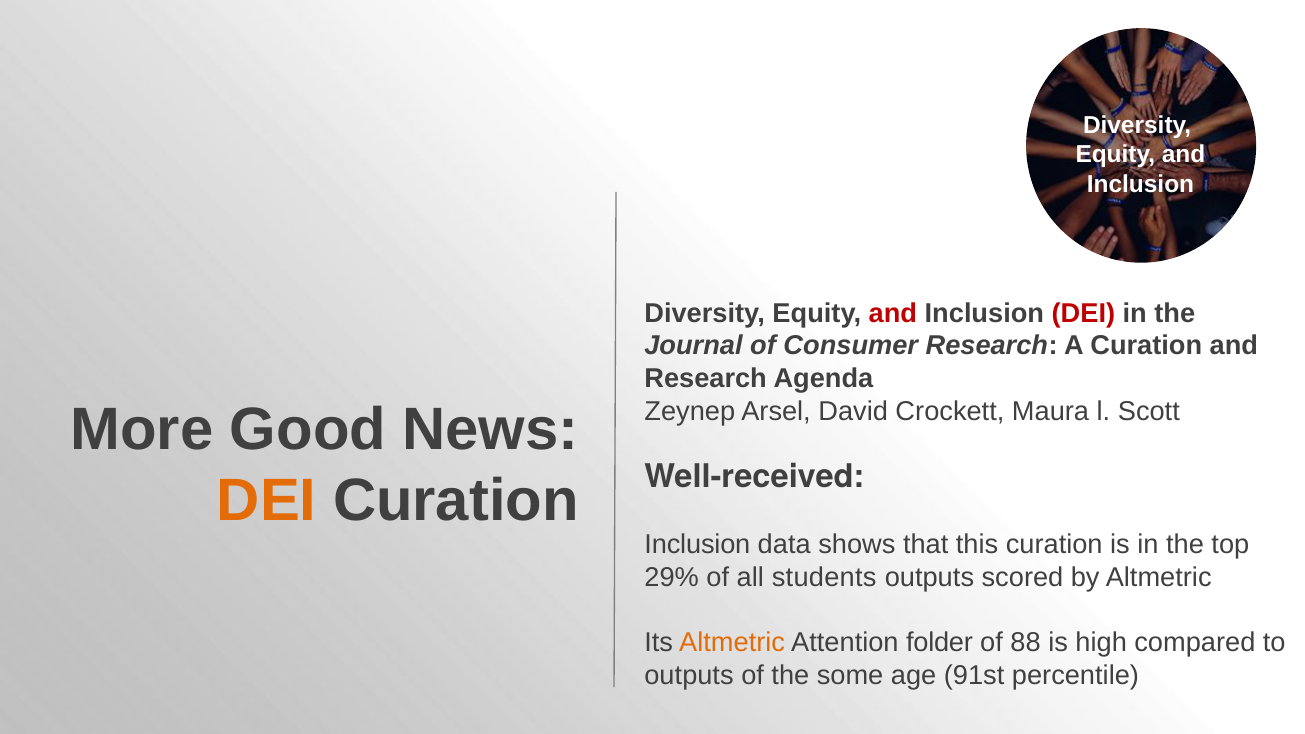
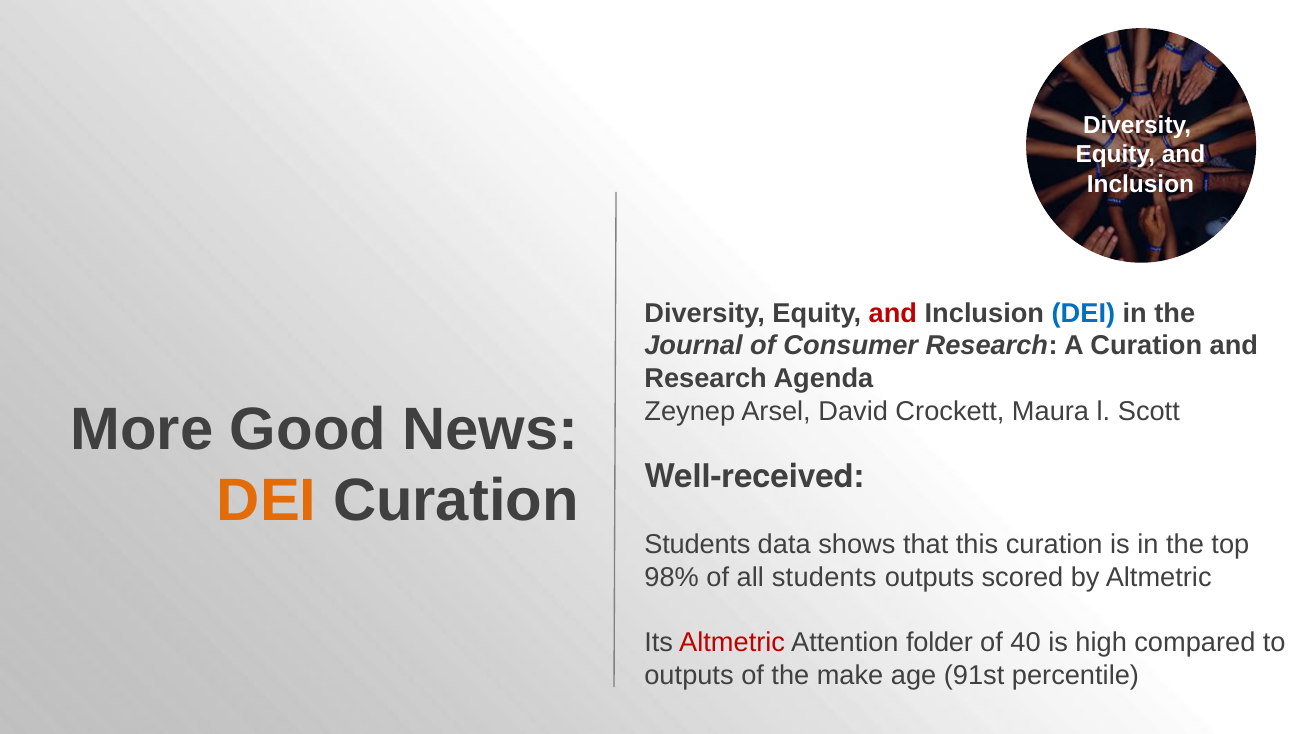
DEI colour: red -> blue (1083, 313)
Inclusion: Inclusion -> Students (697, 545)
29%: 29% -> 98% (672, 578)
Altmetric colour: orange -> red (732, 643)
88: 88 -> 40 (1026, 643)
some: some -> make (850, 676)
